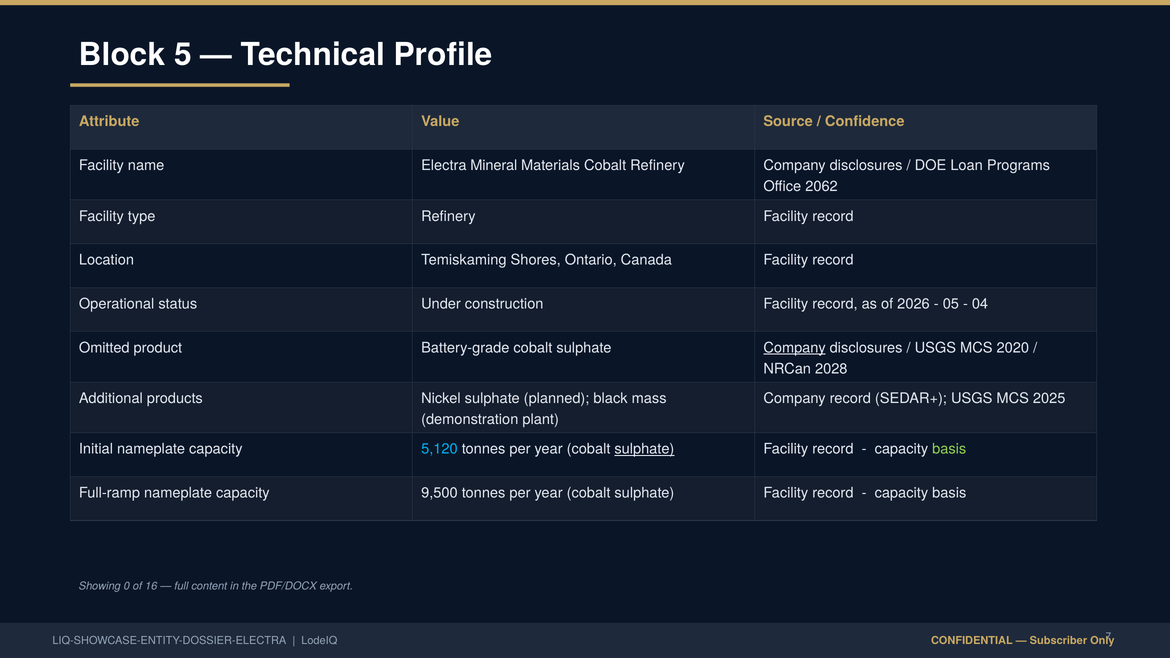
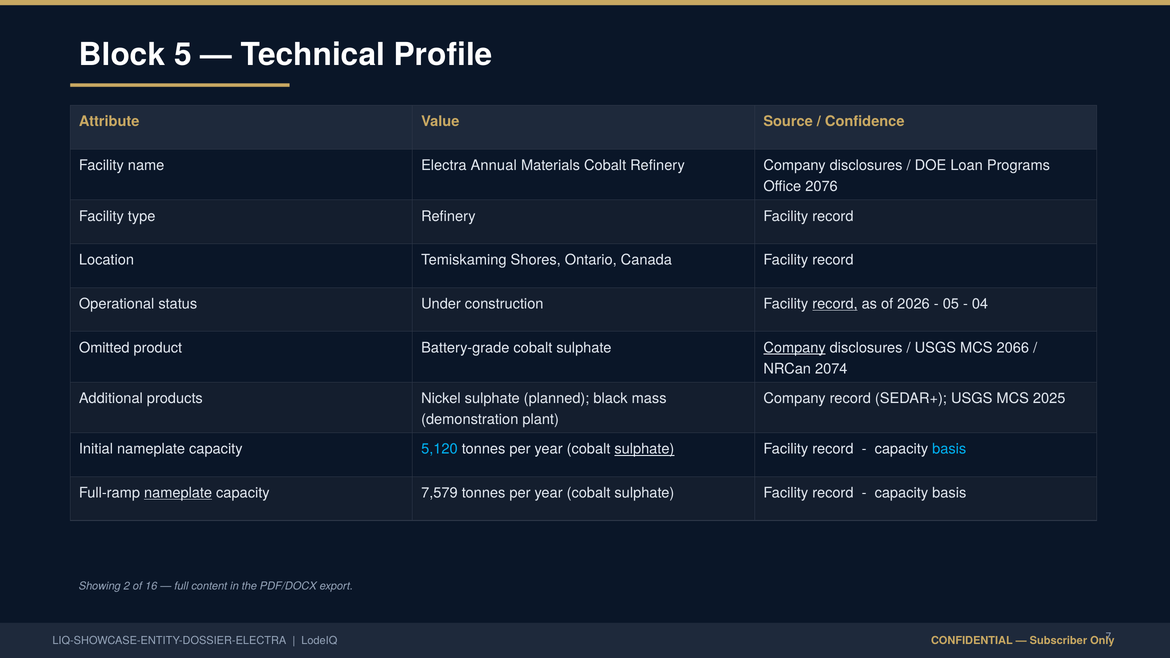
Mineral: Mineral -> Annual (494, 166)
2062: 2062 -> 2076 (822, 186)
record underline: none -> present (835, 304)
2020: 2020 -> 2066 (1013, 348)
2028: 2028 -> 2074 (831, 369)
basis colour: light green -> light blue (949, 449)
nameplate underline: none -> present (178, 493)
9,500: 9,500 -> 7,579 (439, 493)
0: 0 -> 2 (127, 586)
